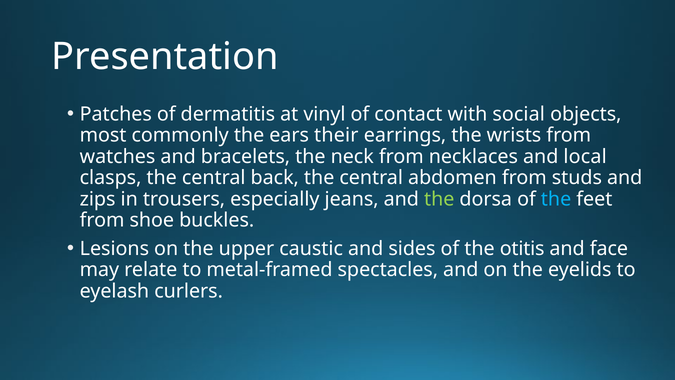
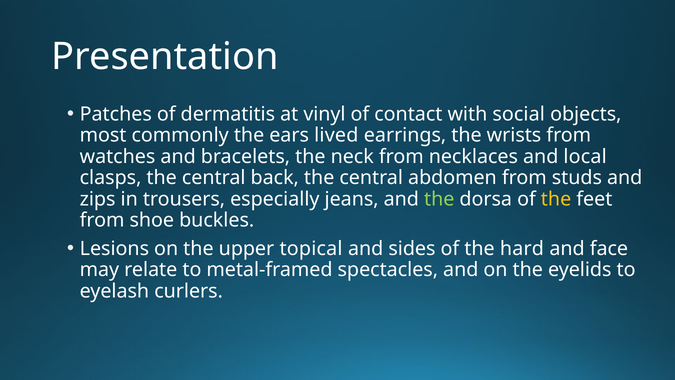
their: their -> lived (336, 135)
the colour: light blue -> yellow (556, 199)
caustic: caustic -> topical (311, 248)
otitis: otitis -> hard (522, 248)
